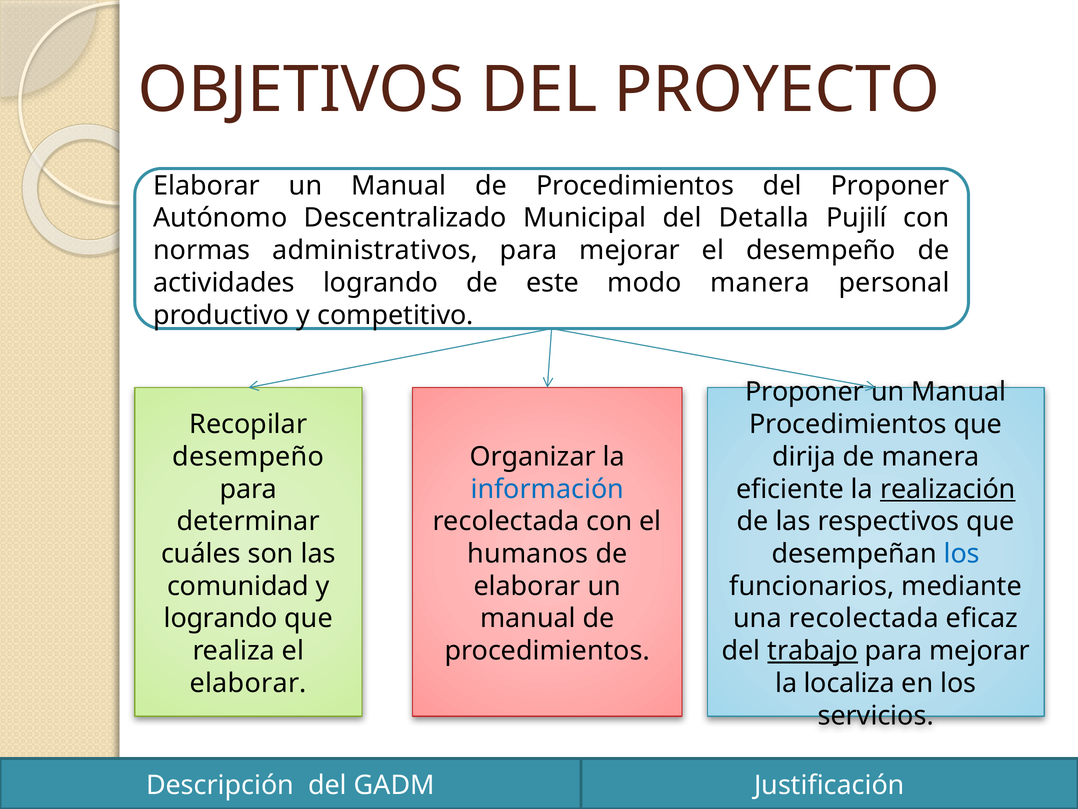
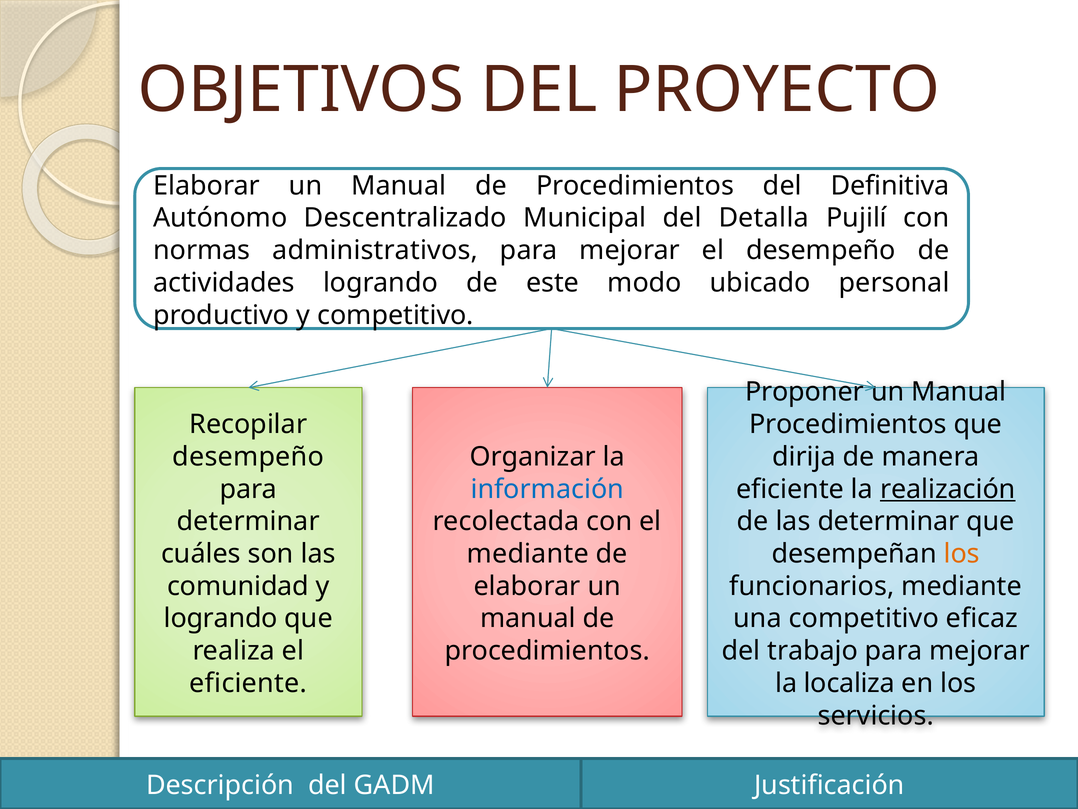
del Proponer: Proponer -> Definitiva (890, 186)
modo manera: manera -> ubicado (760, 283)
las respectivos: respectivos -> determinar (888, 521)
humanos: humanos -> mediante (528, 553)
los colour: blue -> orange (962, 553)
una recolectada: recolectada -> competitivo (864, 618)
trabajo underline: present -> none (813, 651)
elaborar: elaborar -> eficiente (248, 683)
